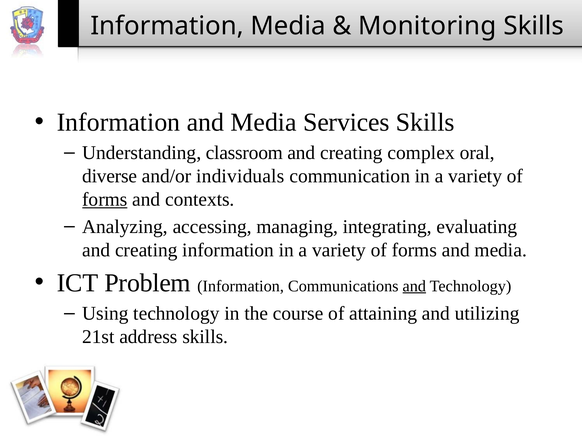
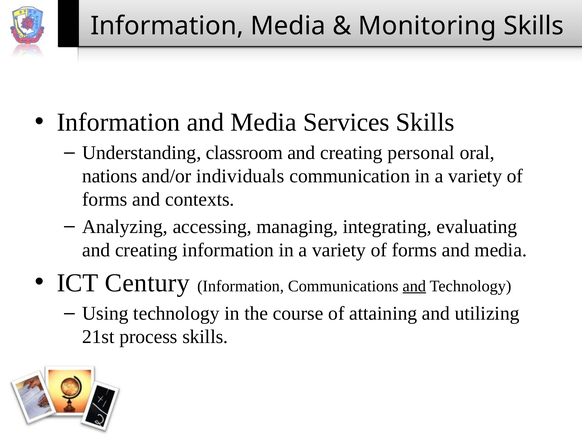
complex: complex -> personal (421, 153)
diverse: diverse -> nations (110, 176)
forms underline: present -> none (105, 199)
Problem: Problem -> Century (147, 282)
address: address -> process (148, 336)
